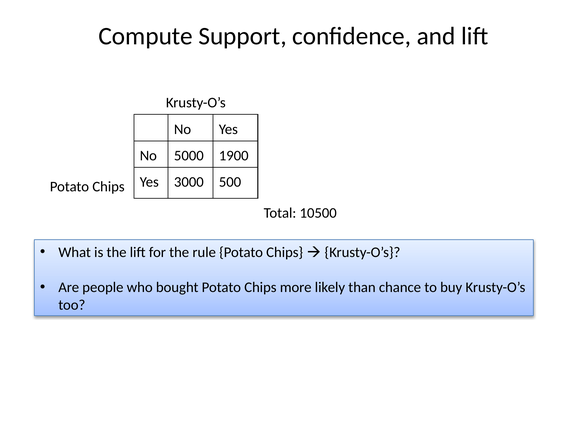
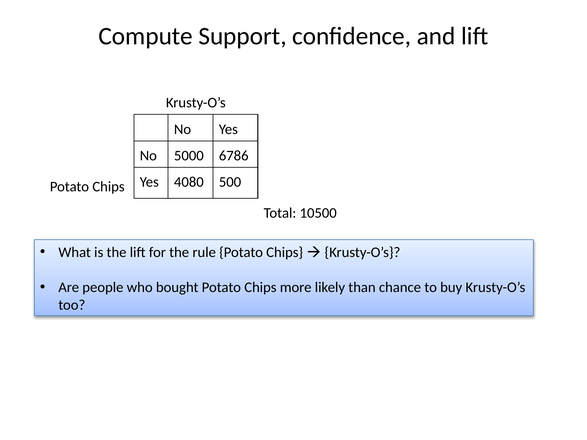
1900: 1900 -> 6786 (234, 156)
3000: 3000 -> 4080 (189, 182)
